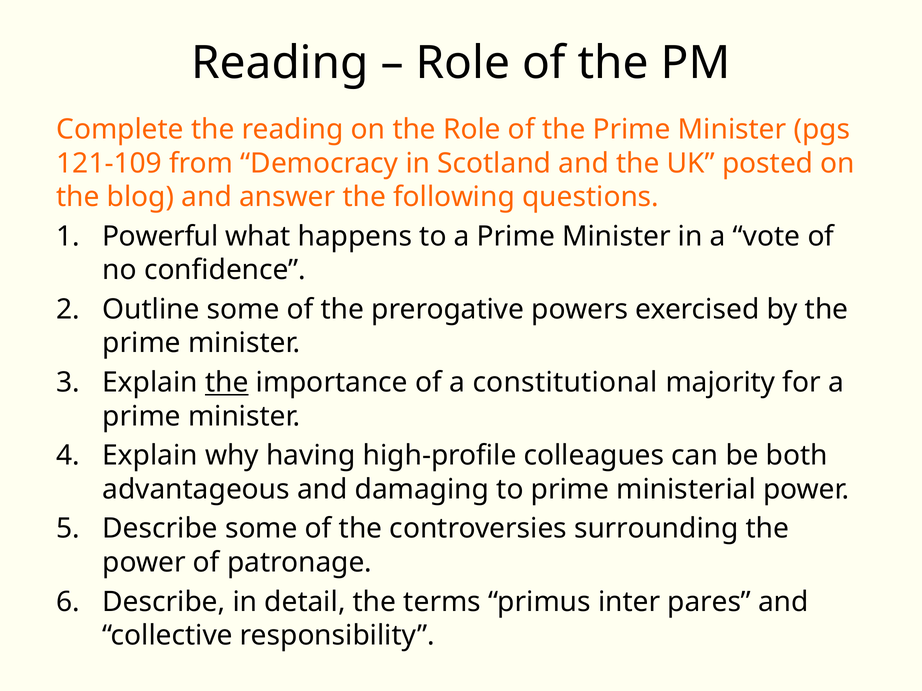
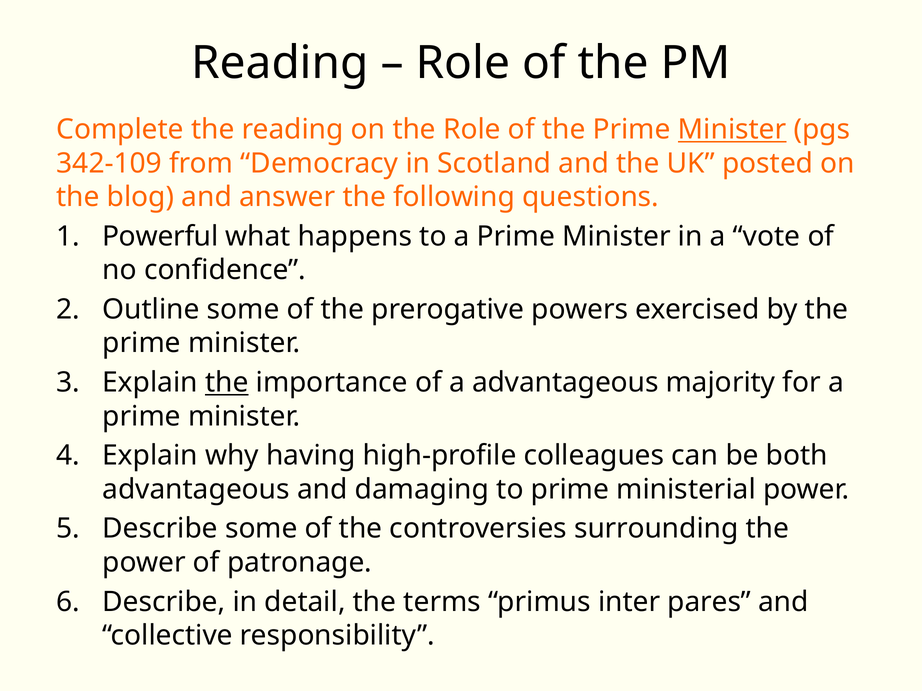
Minister underline: none -> present (732, 130)
121-109: 121-109 -> 342-109 (109, 163)
a constitutional: constitutional -> advantageous (565, 383)
